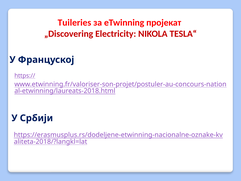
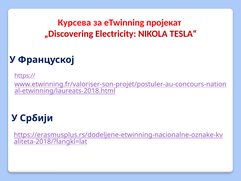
Tuileries: Tuileries -> Курсева (74, 22)
